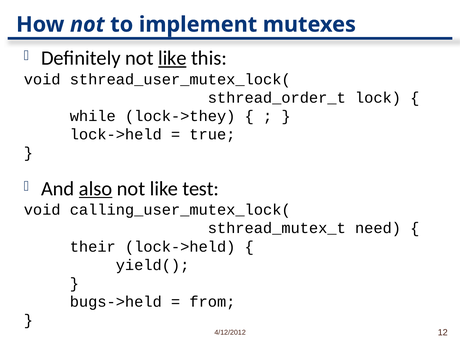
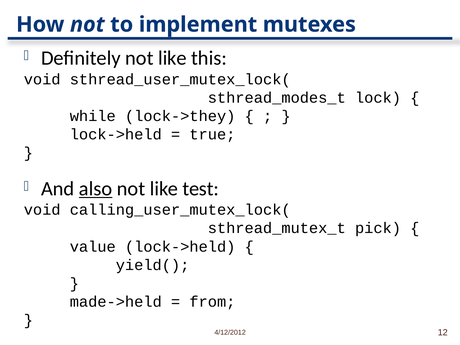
like underline: present -> none (172, 58)
sthread_order_t: sthread_order_t -> sthread_modes_t (277, 98)
need: need -> pick (378, 228)
their: their -> value (93, 247)
bugs->held: bugs->held -> made->held (116, 302)
